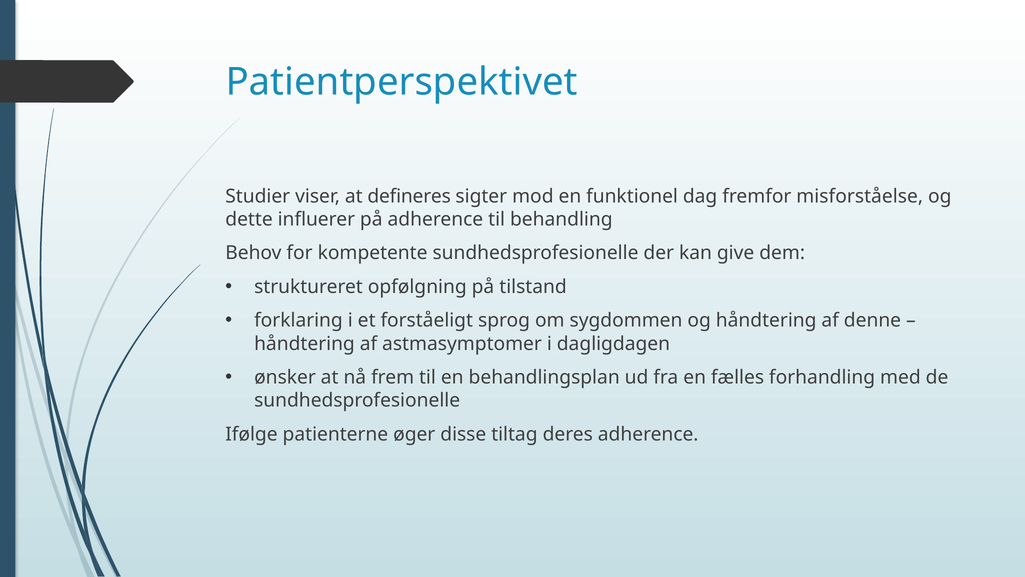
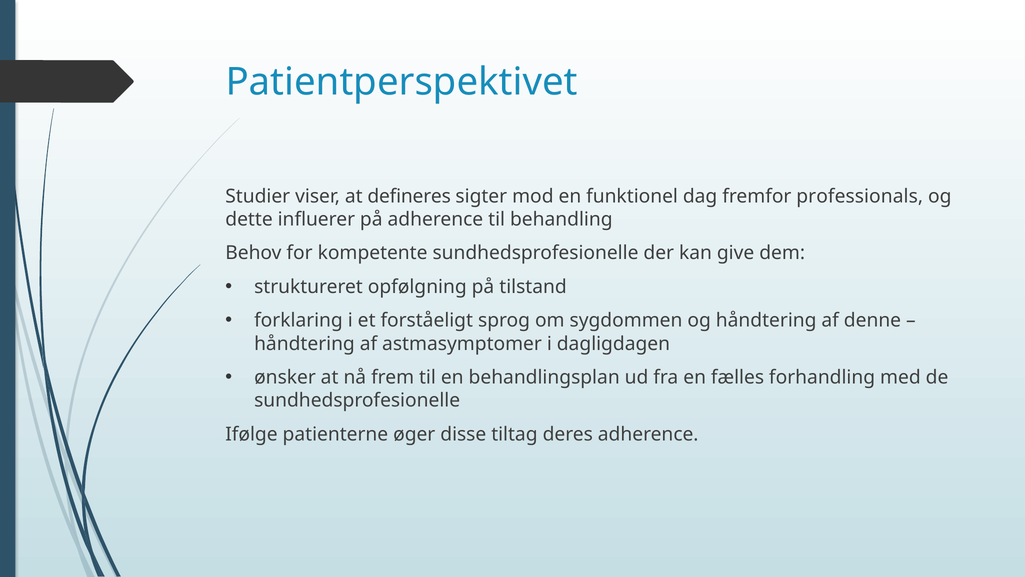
misforståelse: misforståelse -> professionals (860, 196)
